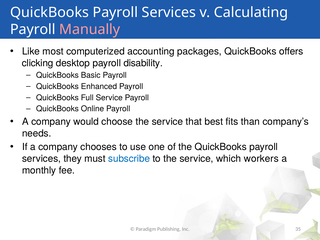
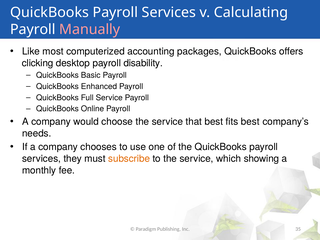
fits than: than -> best (250, 122)
subscribe colour: blue -> orange (129, 159)
workers: workers -> showing (261, 159)
